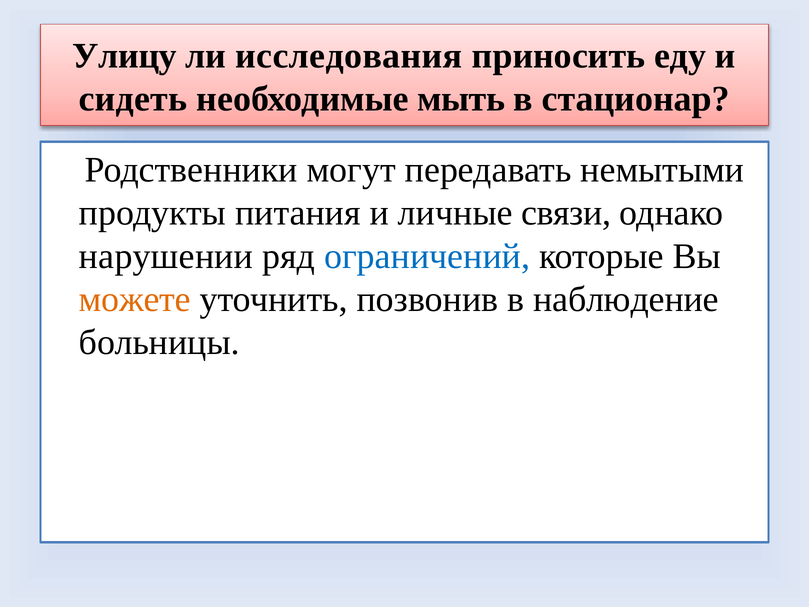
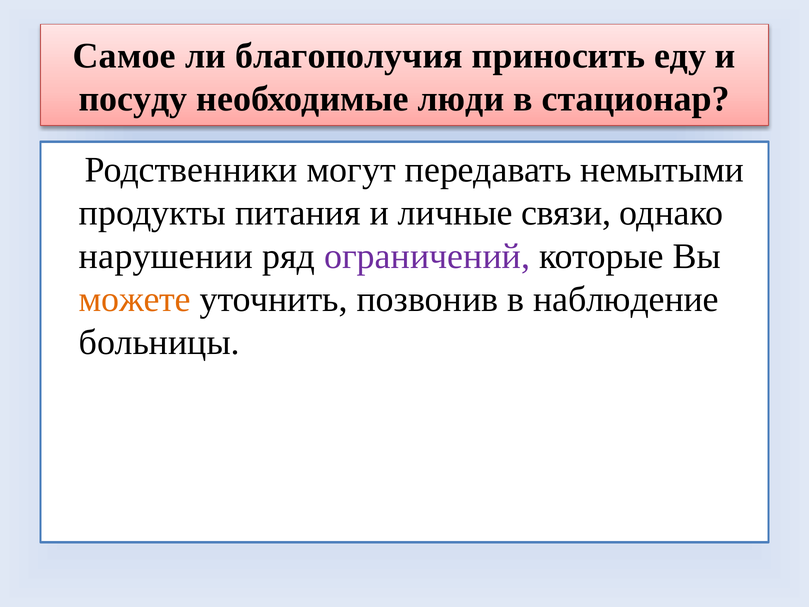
Улицу: Улицу -> Самое (124, 56)
исследования: исследования -> благополучия (349, 56)
сидеть: сидеть -> посуду (133, 99)
мыть: мыть -> люди (461, 99)
ограничений colour: blue -> purple (427, 256)
